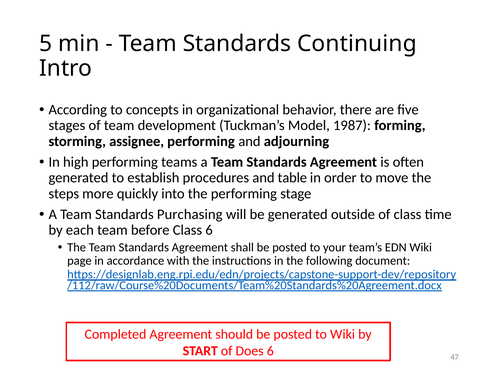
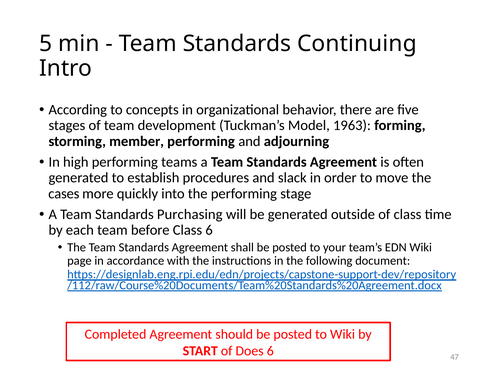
1987: 1987 -> 1963 (352, 125)
assignee: assignee -> member (137, 141)
table: table -> slack (292, 178)
steps: steps -> cases (64, 193)
